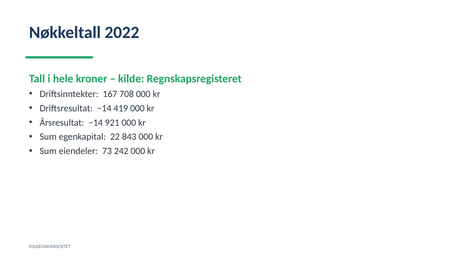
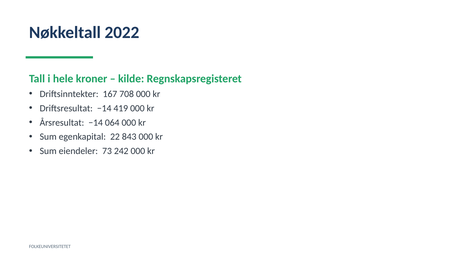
921: 921 -> 064 (112, 122)
